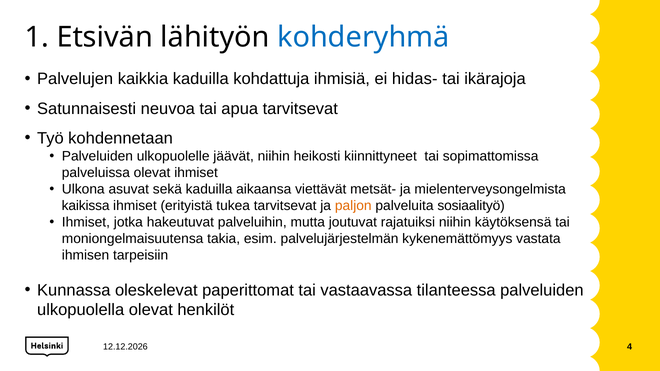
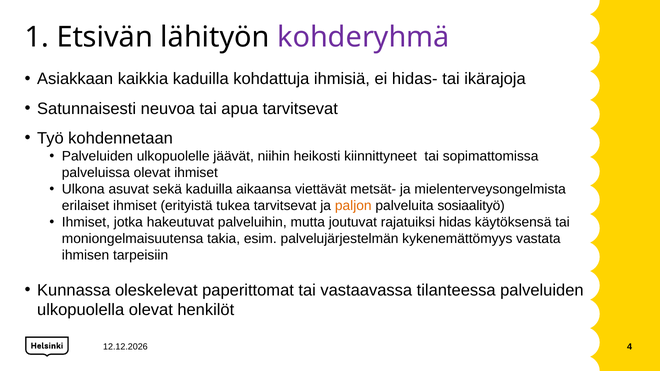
kohderyhmä colour: blue -> purple (363, 37)
Palvelujen: Palvelujen -> Asiakkaan (75, 79)
kaikissa: kaikissa -> erilaiset (86, 206)
rajatuiksi niihin: niihin -> hidas (455, 222)
